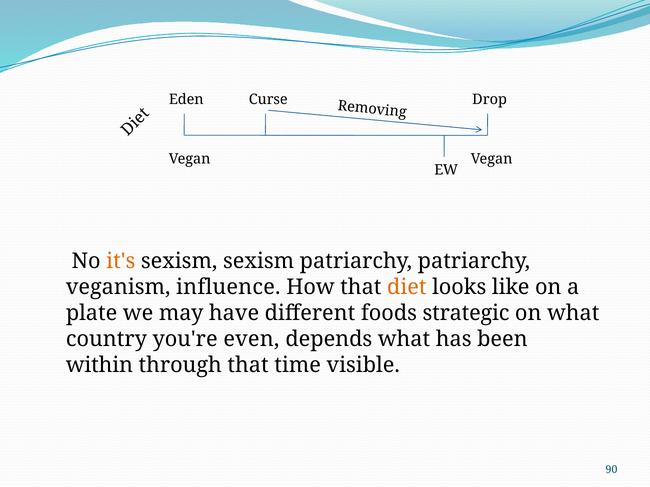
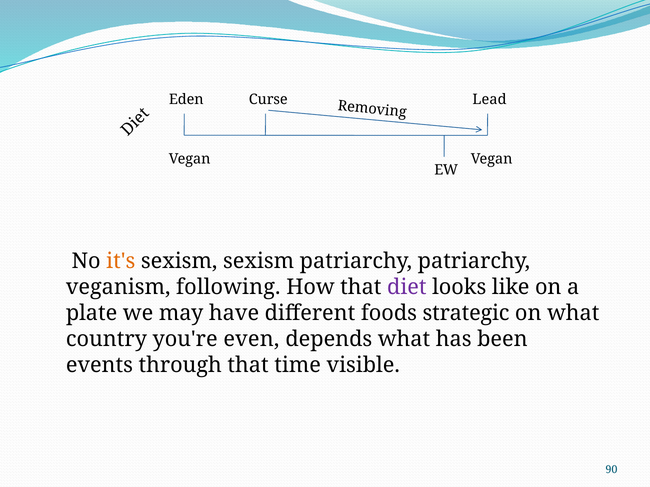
Drop: Drop -> Lead (490, 100)
influence: influence -> following (228, 287)
diet colour: orange -> purple (407, 287)
within: within -> events (99, 365)
